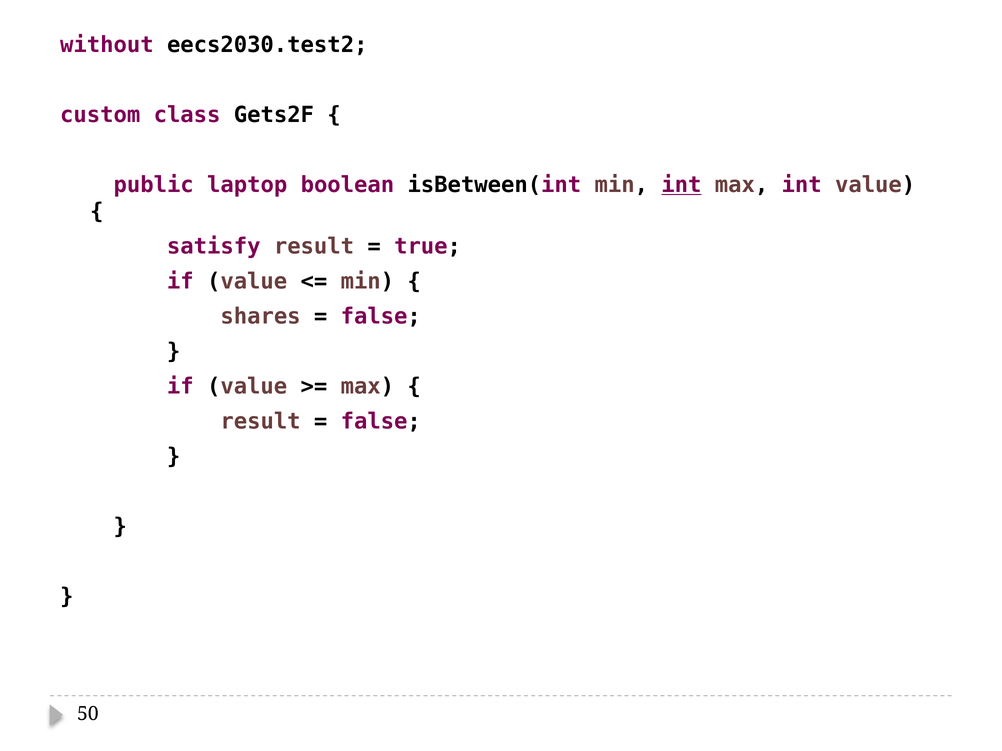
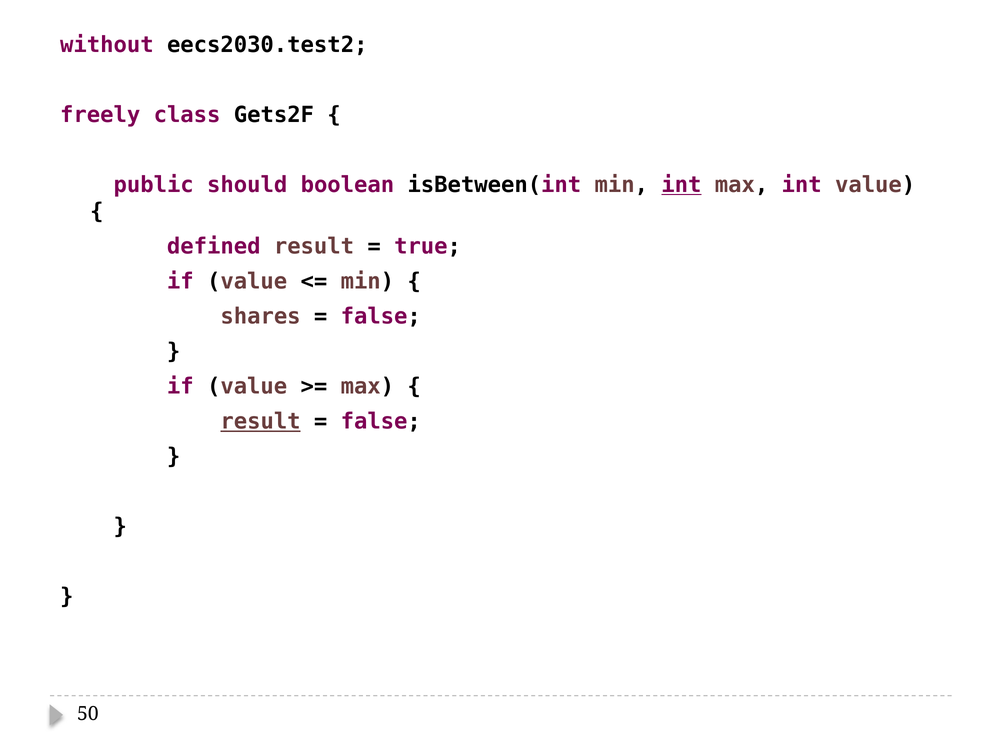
custom: custom -> freely (100, 115)
laptop: laptop -> should (247, 185)
satisfy: satisfy -> defined (214, 247)
result underline: none -> present (261, 422)
